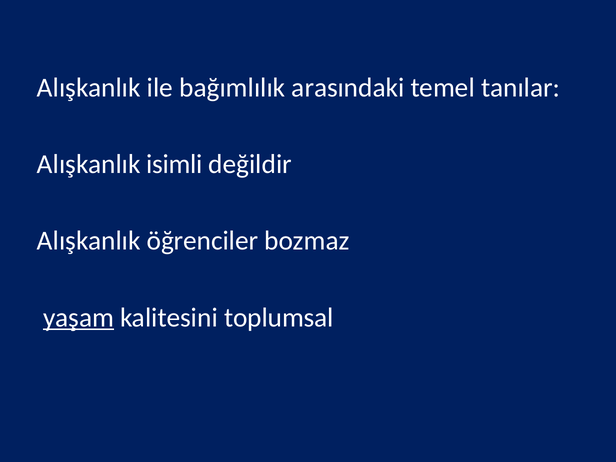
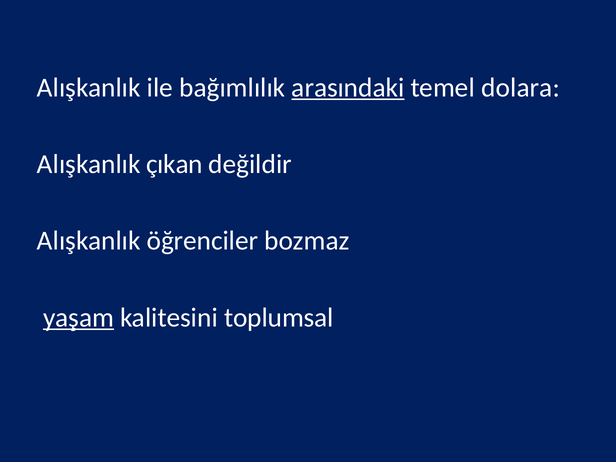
arasındaki underline: none -> present (348, 87)
tanılar: tanılar -> dolara (521, 87)
isimli: isimli -> çıkan (175, 164)
